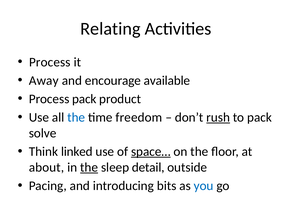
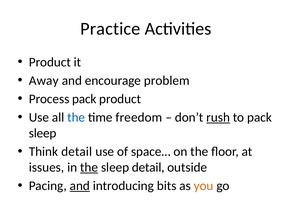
Relating: Relating -> Practice (110, 29)
Process: Process -> Product (50, 62)
available: available -> problem (167, 81)
solve: solve -> sleep (43, 133)
Think linked: linked -> detail (77, 152)
space… underline: present -> none (151, 152)
about: about -> issues (47, 167)
and underline: none -> present (80, 186)
you colour: blue -> orange (204, 186)
